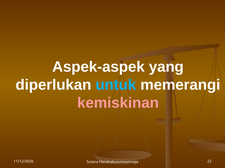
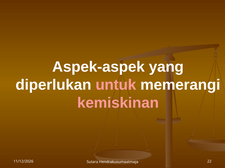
untuk colour: light blue -> pink (116, 85)
